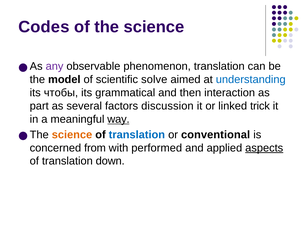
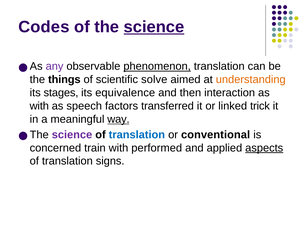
science underline: none -> present (154, 27)
phenomenon underline: none -> present (157, 66)
model: model -> things (64, 79)
understanding colour: blue -> orange (251, 79)
чтобы: чтобы -> stages (61, 93)
grammatical: grammatical -> equivalence (125, 93)
part: part -> with (39, 106)
several: several -> speech (84, 106)
discussion: discussion -> transferred (167, 106)
science colour: orange -> purple (72, 134)
from: from -> train (95, 148)
down: down -> signs (110, 161)
